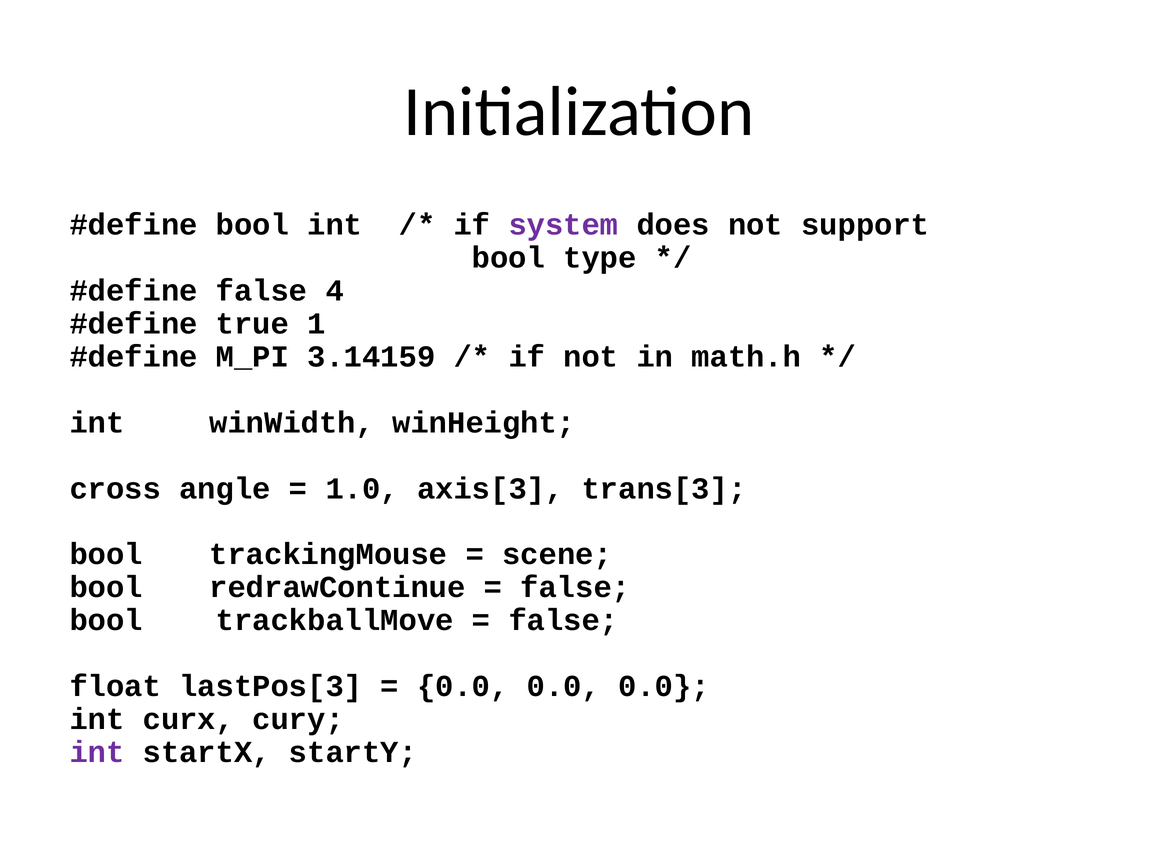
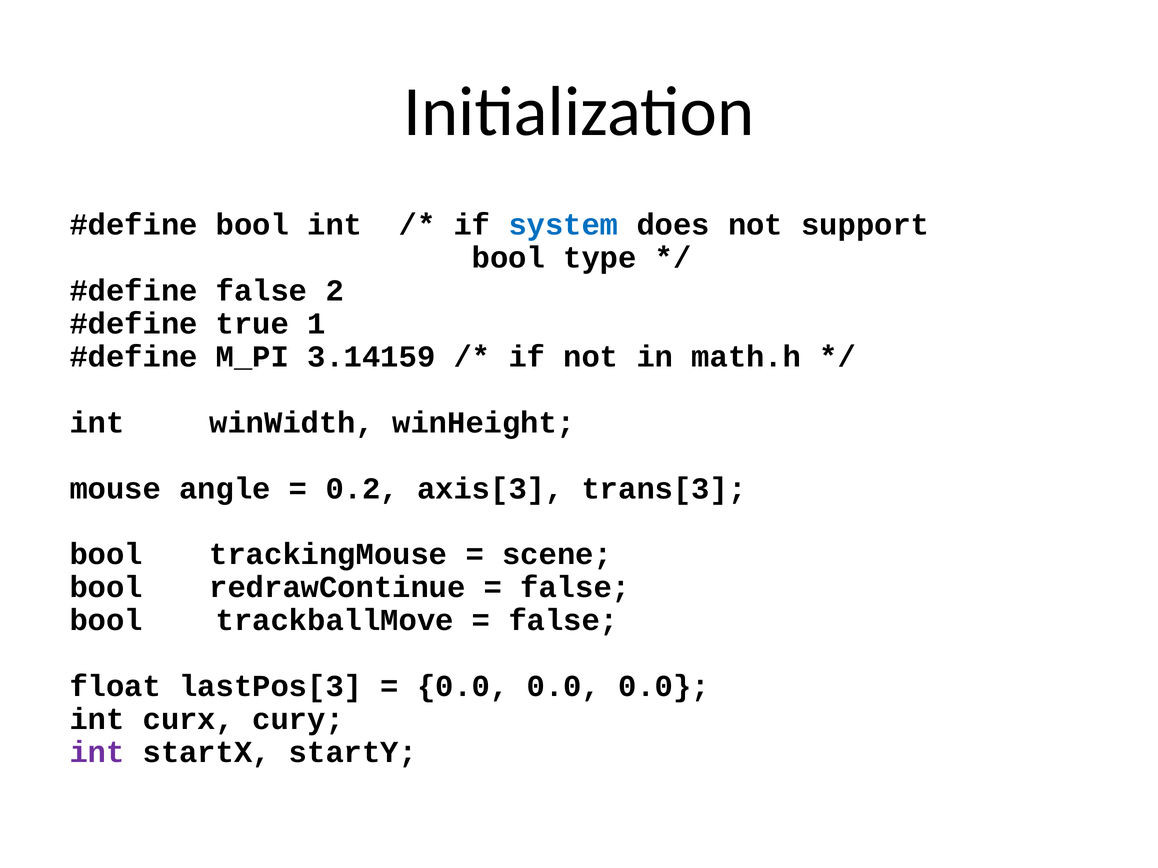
system colour: purple -> blue (563, 225)
4: 4 -> 2 (335, 291)
cross: cross -> mouse (115, 489)
1.0: 1.0 -> 0.2 (362, 489)
